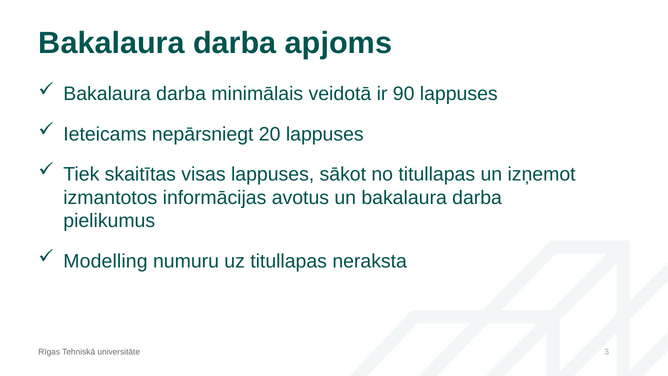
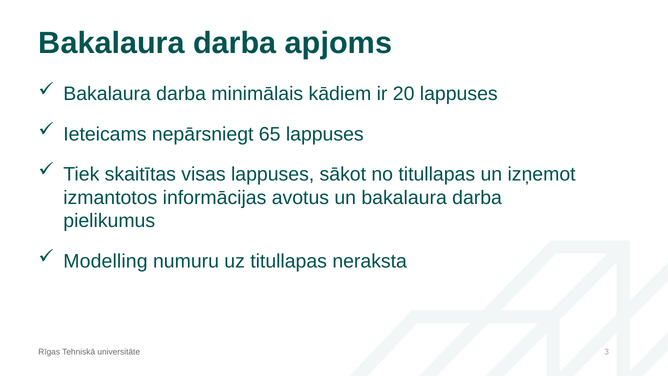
veidotā: veidotā -> kādiem (340, 94)
90: 90 -> 20 (404, 94)
20: 20 -> 65 (270, 134)
